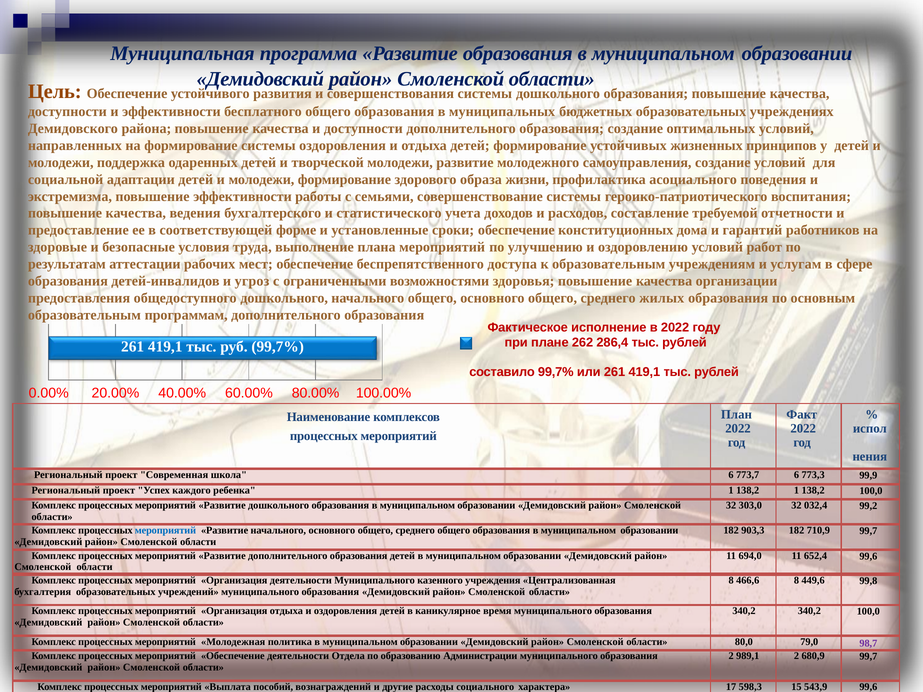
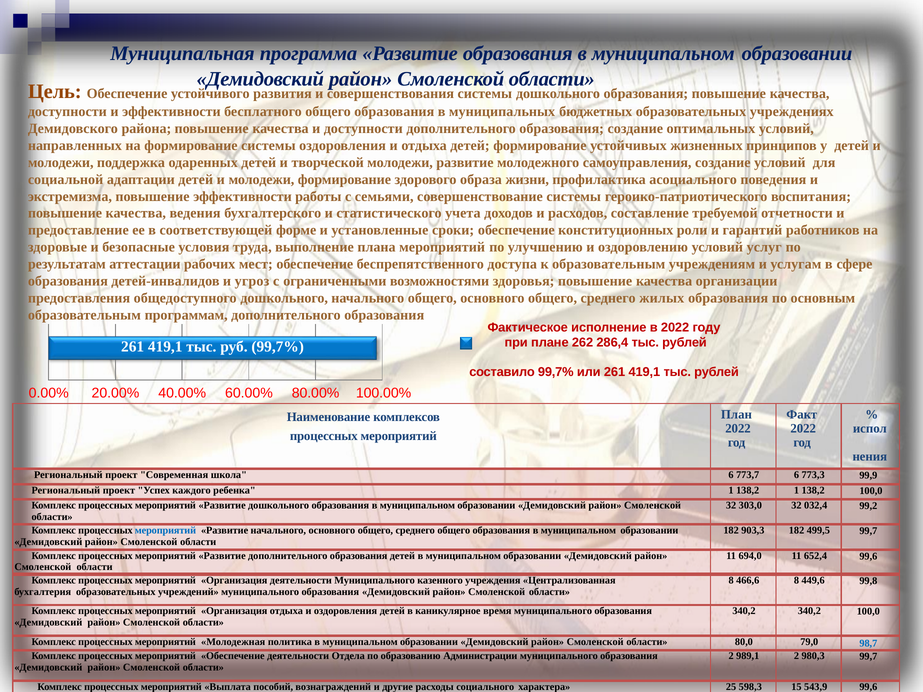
дома: дома -> роли (692, 230)
работ: работ -> услуг (764, 247)
710,9: 710,9 -> 499,5 (818, 530)
98,7 colour: purple -> blue (868, 643)
680,9: 680,9 -> 980,3 (813, 656)
17: 17 -> 25 (731, 687)
